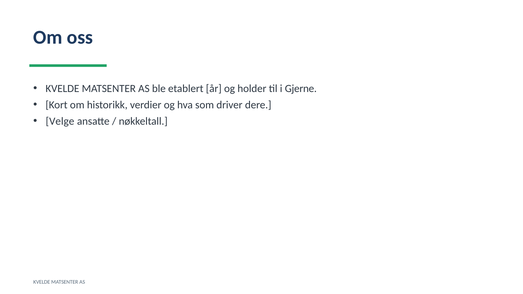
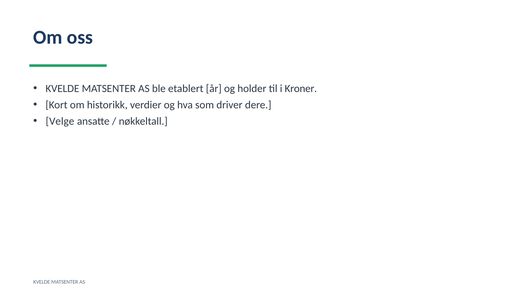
Gjerne: Gjerne -> Kroner (301, 89)
